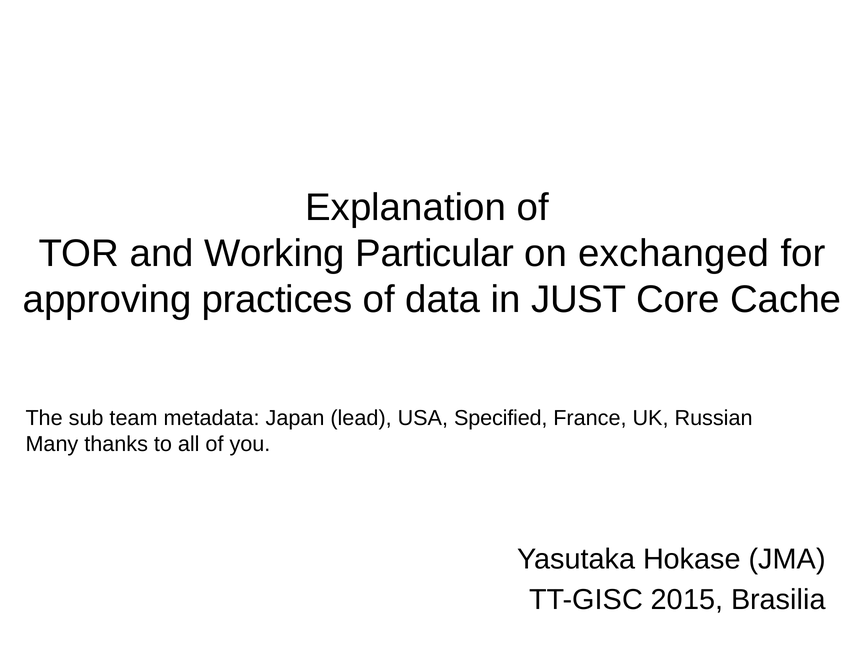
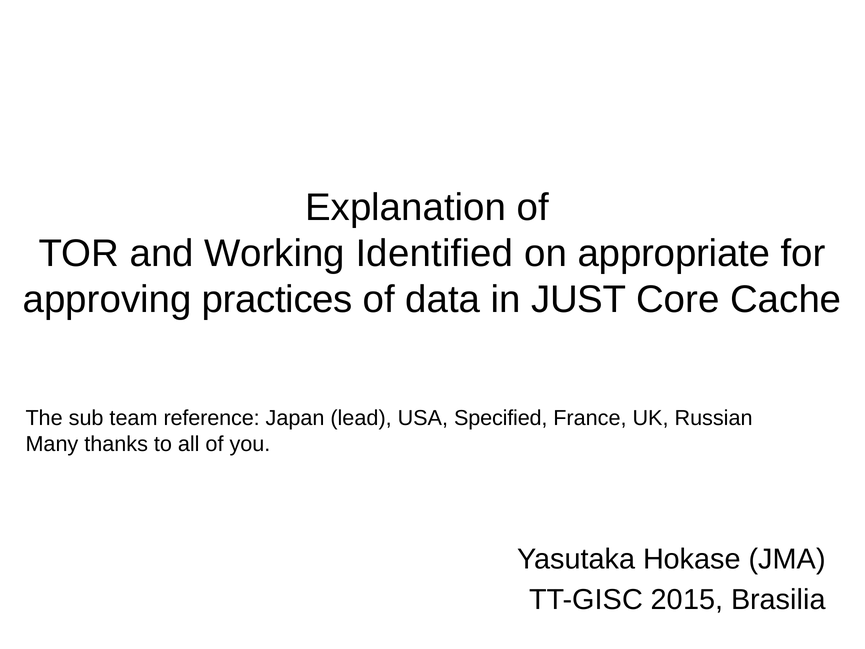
Particular: Particular -> Identified (434, 254)
exchanged: exchanged -> appropriate (674, 254)
metadata: metadata -> reference (212, 418)
